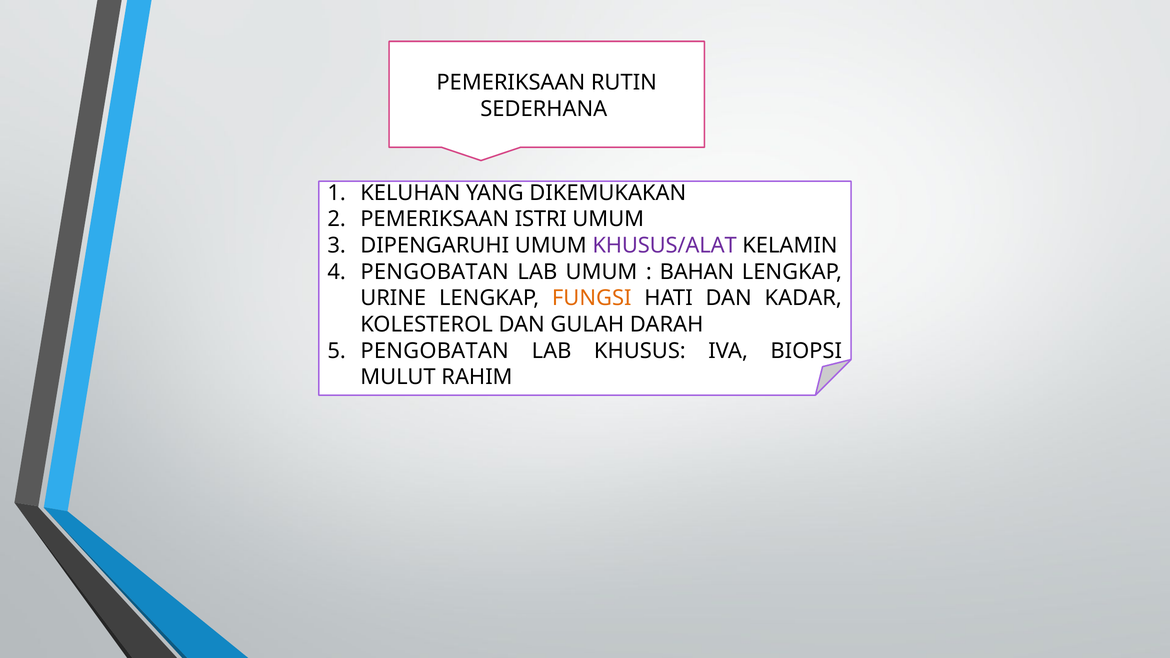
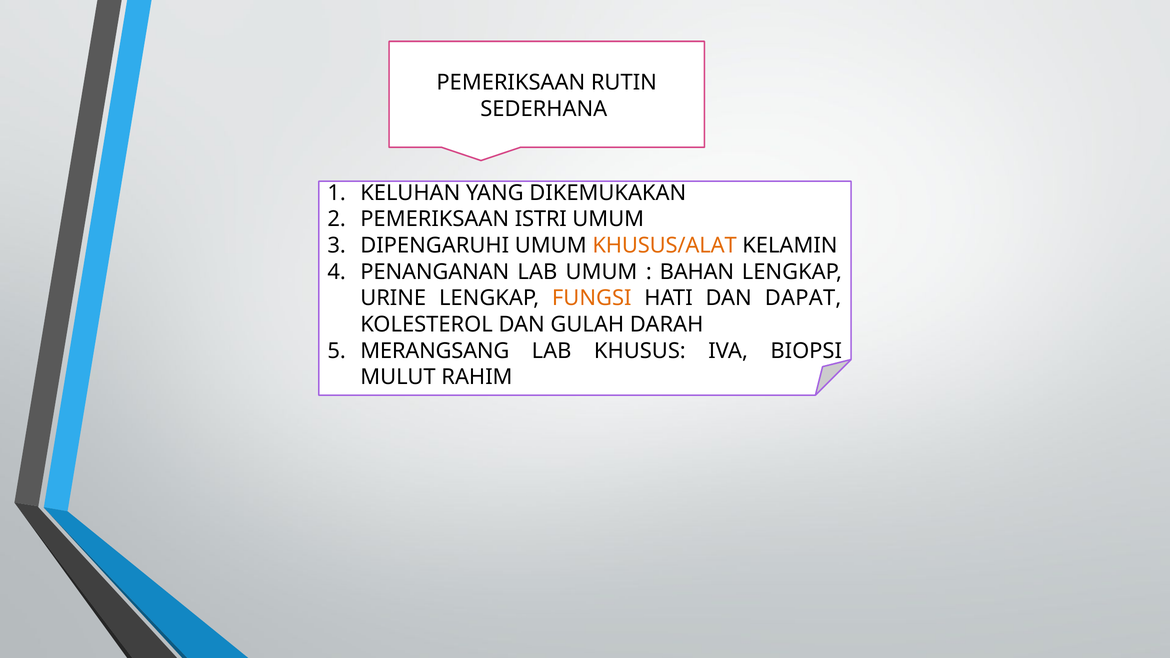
KHUSUS/ALAT colour: purple -> orange (665, 246)
PENGOBATAN: PENGOBATAN -> PENANGANAN (435, 272)
KADAR: KADAR -> DAPAT (803, 298)
PENGOBATAN: PENGOBATAN -> MERANGSANG (435, 351)
